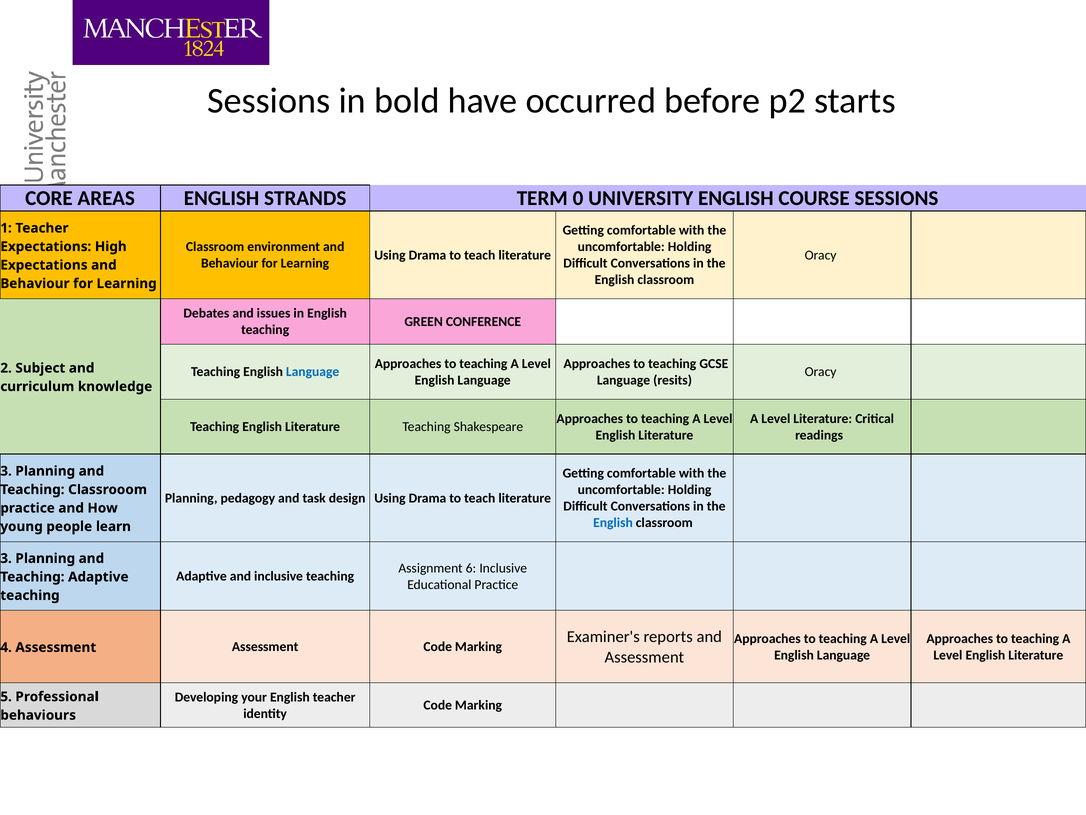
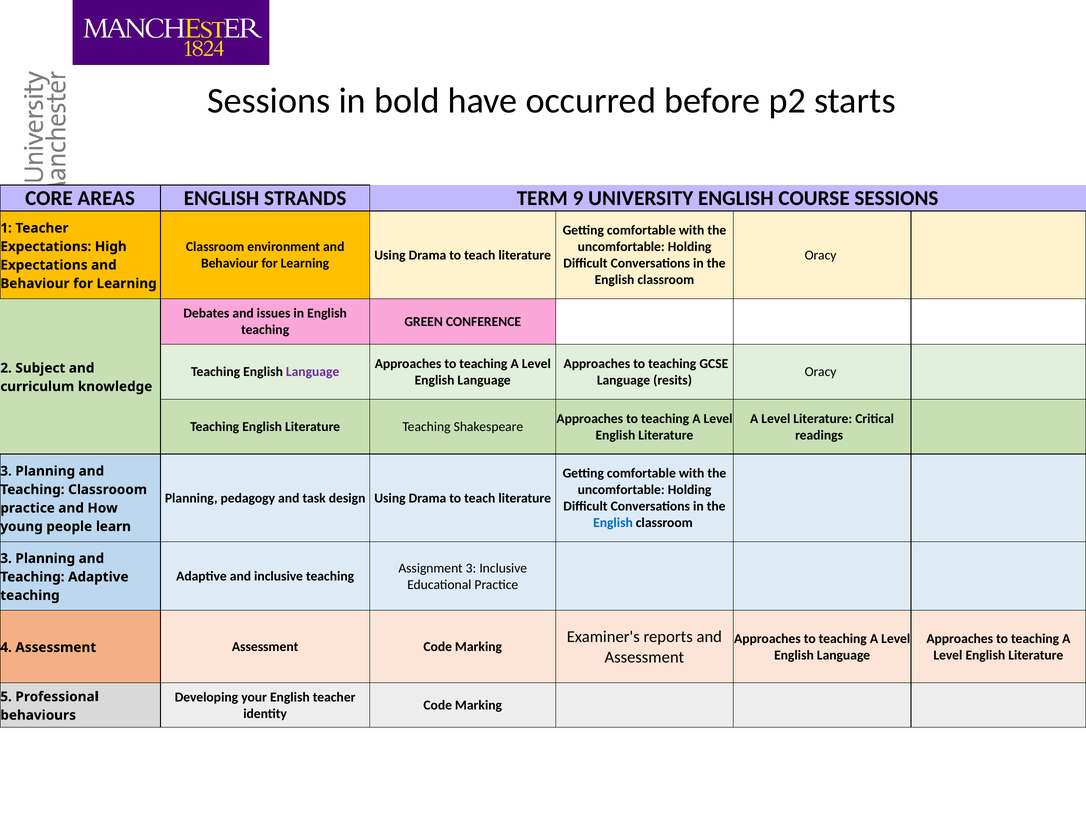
0: 0 -> 9 (578, 198)
Language colour: blue -> purple (313, 372)
Assignment 6: 6 -> 3 (471, 568)
